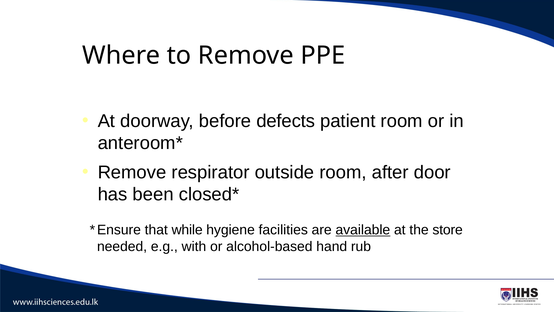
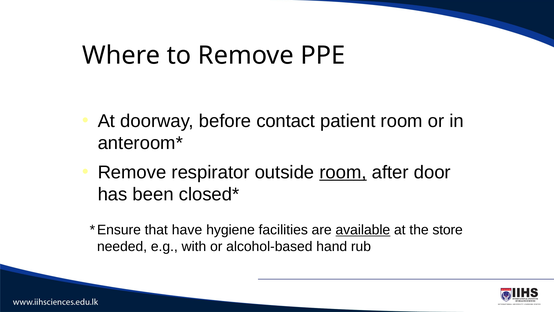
defects: defects -> contact (286, 121)
room underline: none -> present (343, 172)
while: while -> have (187, 230)
